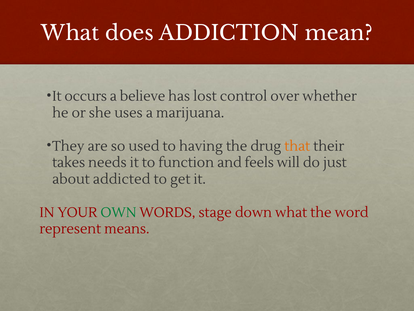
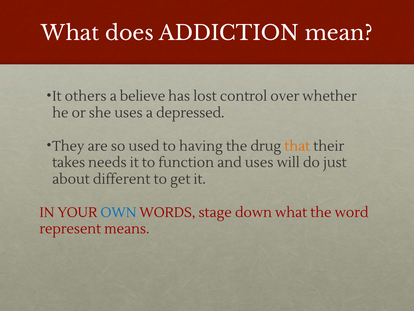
occurs: occurs -> others (86, 96)
marijuana: marijuana -> depressed (190, 113)
and feels: feels -> uses (259, 162)
addicted: addicted -> different (122, 179)
OWN colour: green -> blue (118, 212)
